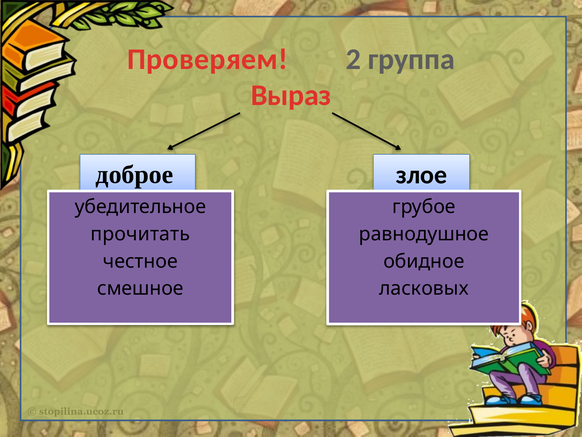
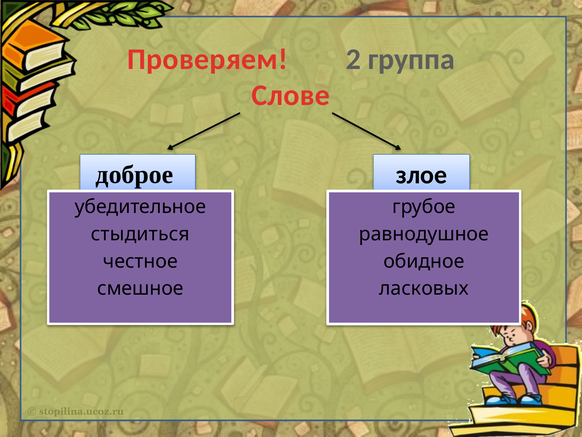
Выраз: Выраз -> Слове (291, 95)
прочитать: прочитать -> стыдиться (140, 234)
